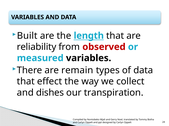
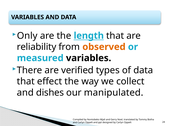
Built: Built -> Only (27, 36)
observed colour: red -> orange (104, 47)
remain: remain -> verified (77, 71)
transpiration: transpiration -> manipulated (114, 93)
